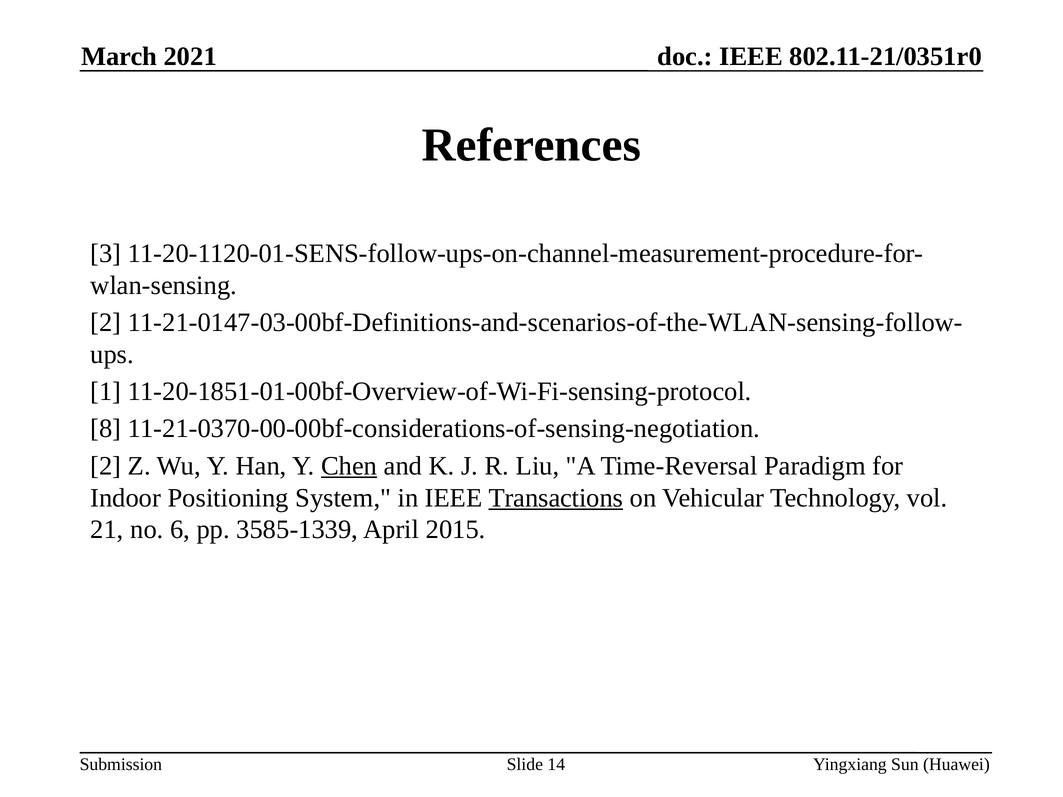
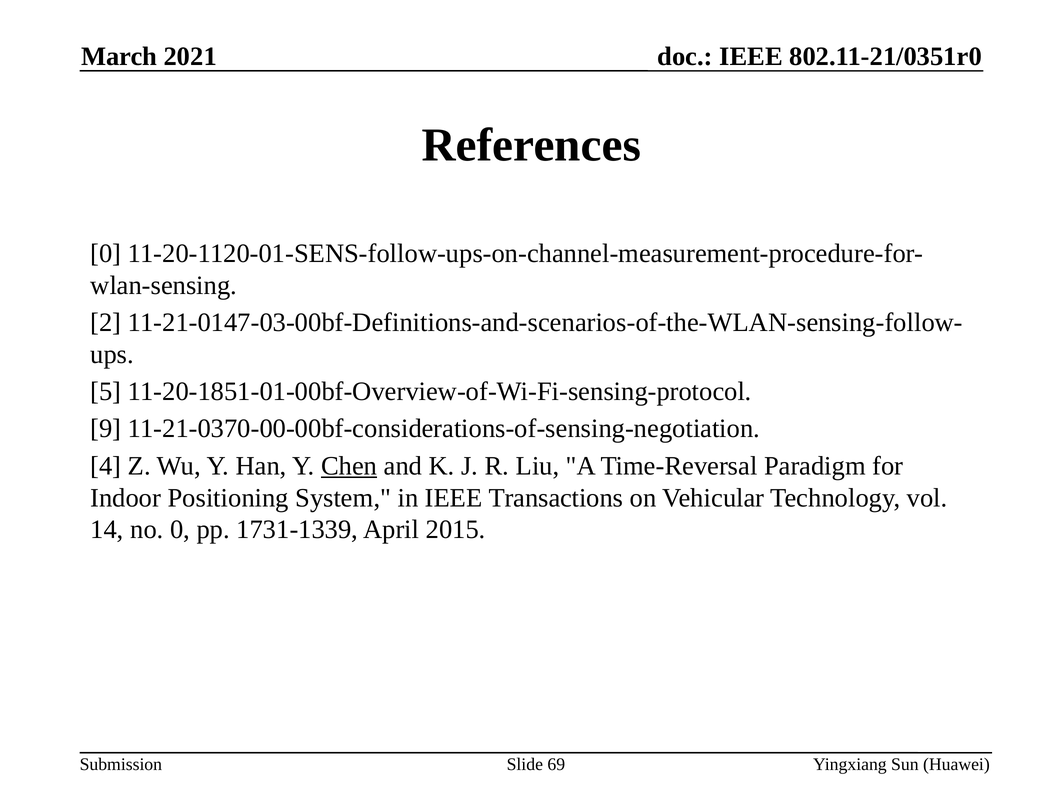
3: 3 -> 0 (106, 253)
1: 1 -> 5 (106, 392)
8: 8 -> 9 (106, 429)
2: 2 -> 4 (106, 466)
Transactions underline: present -> none (556, 498)
21: 21 -> 14 (107, 530)
no 6: 6 -> 0 (180, 530)
3585-1339: 3585-1339 -> 1731-1339 (297, 530)
14: 14 -> 69 (556, 765)
